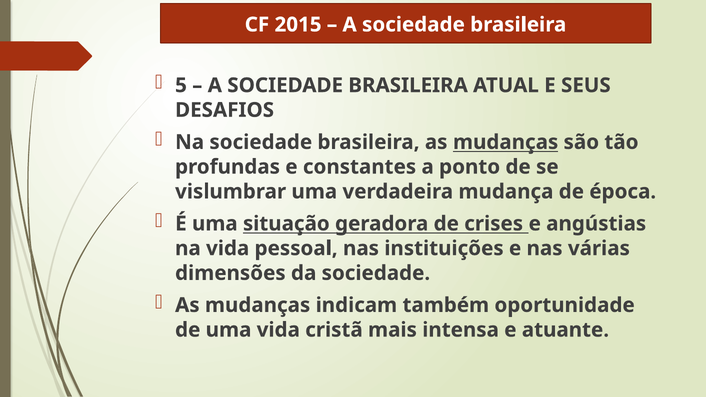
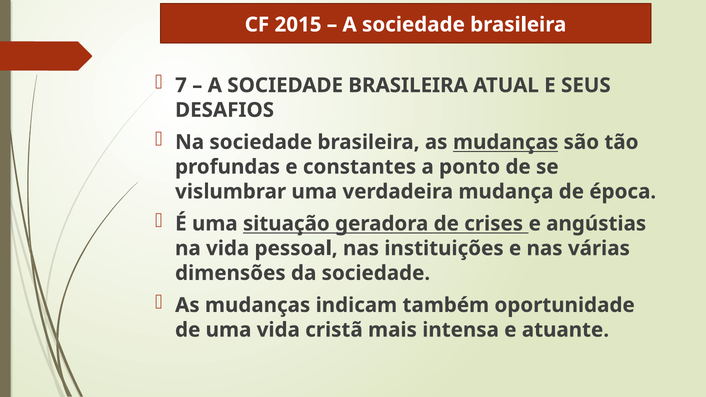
5: 5 -> 7 (181, 85)
